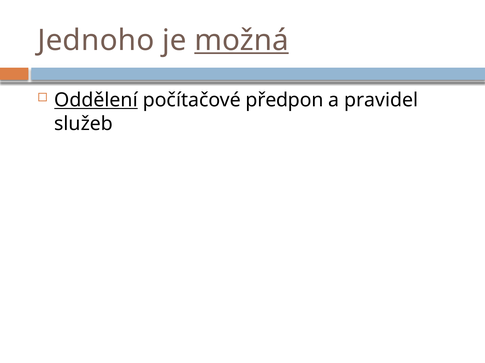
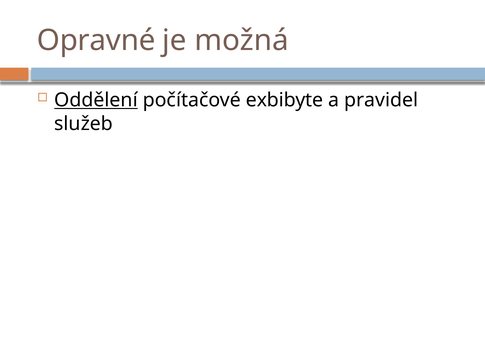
Jednoho: Jednoho -> Opravné (96, 40)
možná underline: present -> none (242, 40)
předpon: předpon -> exbibyte (285, 100)
